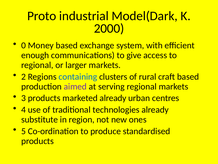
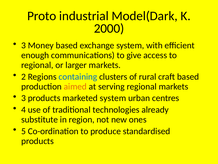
0: 0 -> 3 (24, 45)
aimed colour: purple -> orange (75, 86)
marketed already: already -> system (113, 98)
